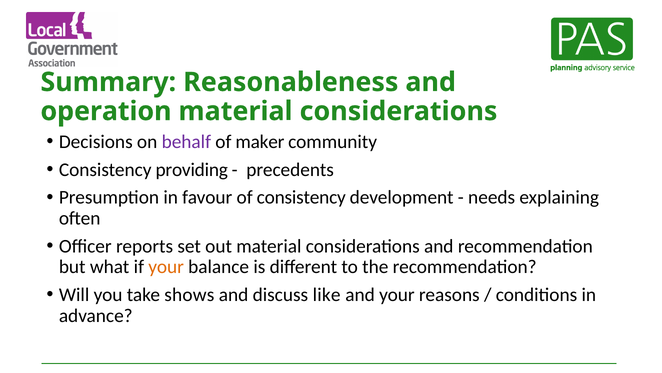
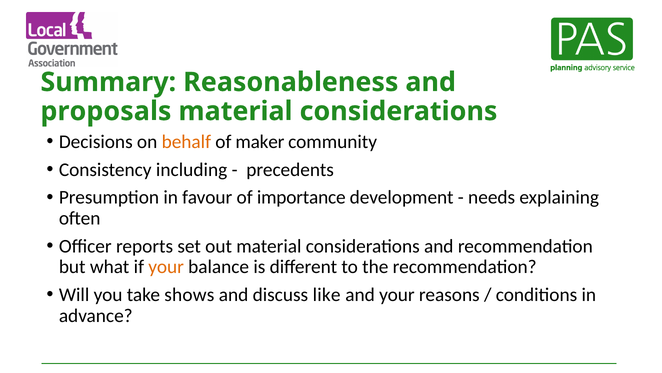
operation: operation -> proposals (106, 111)
behalf colour: purple -> orange (186, 142)
providing: providing -> including (192, 169)
of consistency: consistency -> importance (301, 197)
